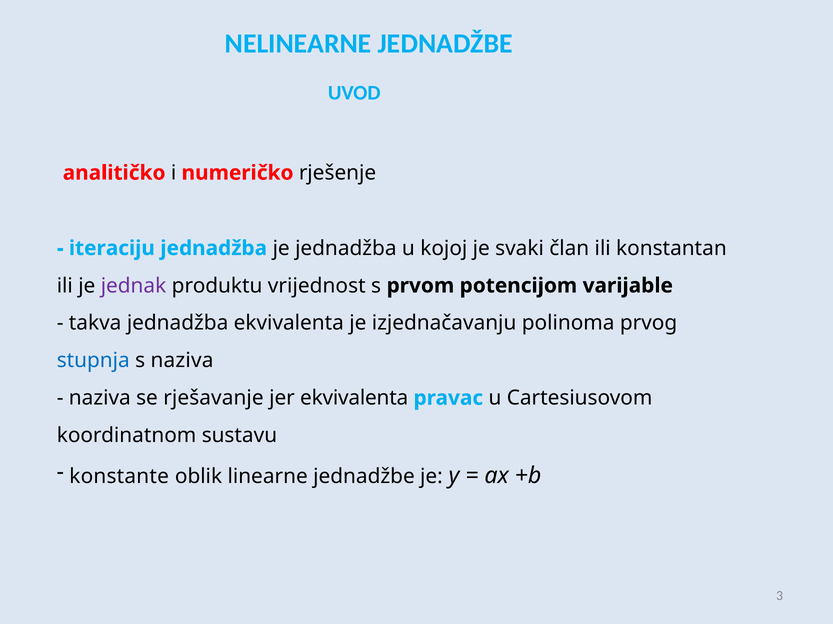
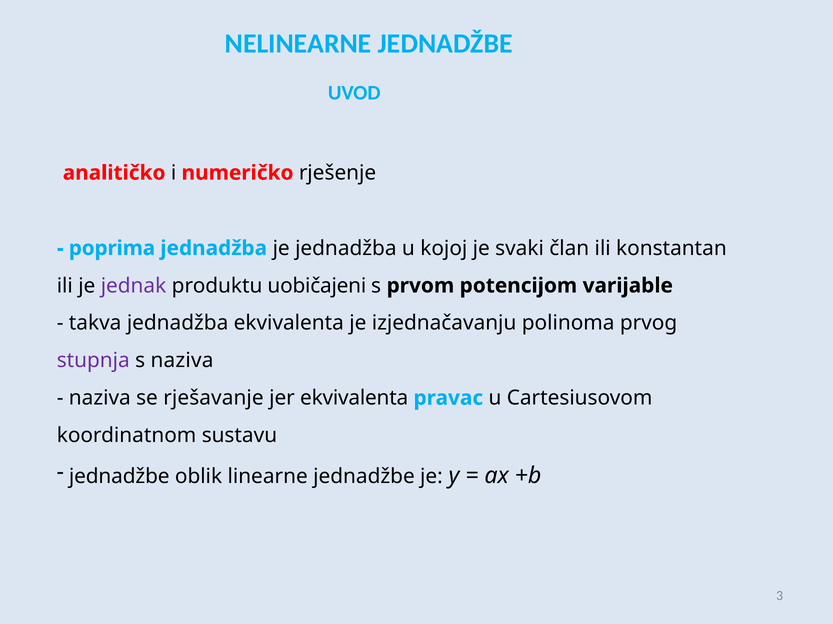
iteraciju: iteraciju -> poprima (112, 249)
vrijednost: vrijednost -> uobičajeni (317, 286)
stupnja colour: blue -> purple (93, 361)
konstante: konstante -> jednadžbe (119, 477)
